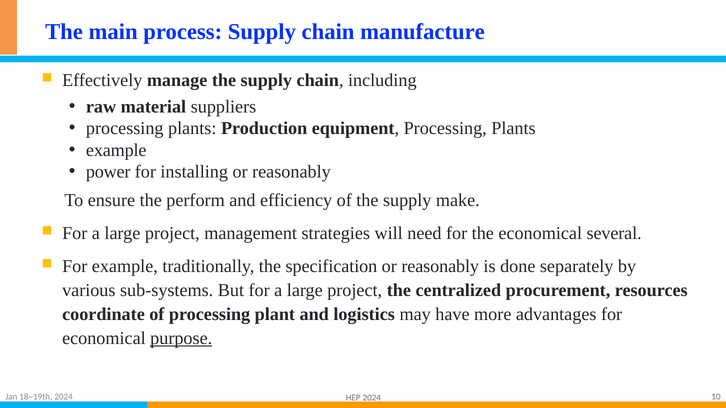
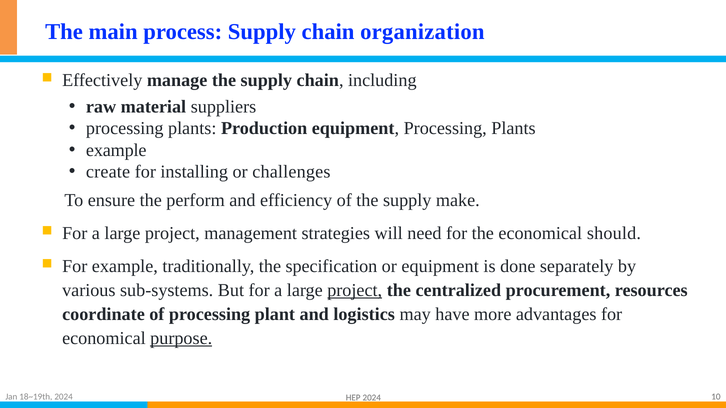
manufacture: manufacture -> organization (422, 32)
power: power -> create (108, 172)
reasonably: reasonably -> challenges (291, 172)
several: several -> should (614, 234)
reasonably: reasonably -> equipment (440, 267)
project underline: none -> present (355, 291)
